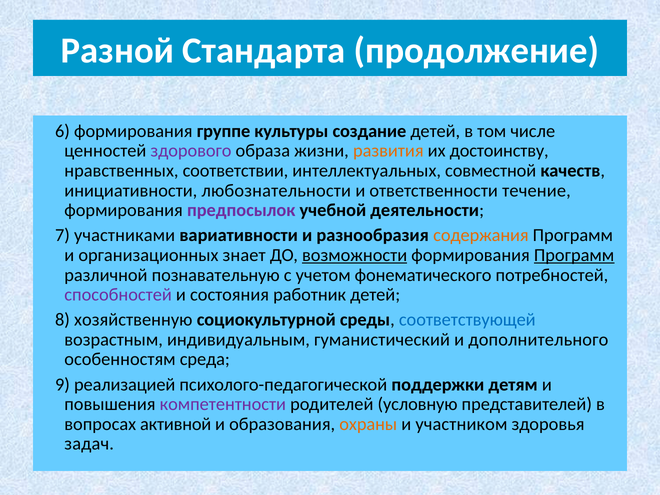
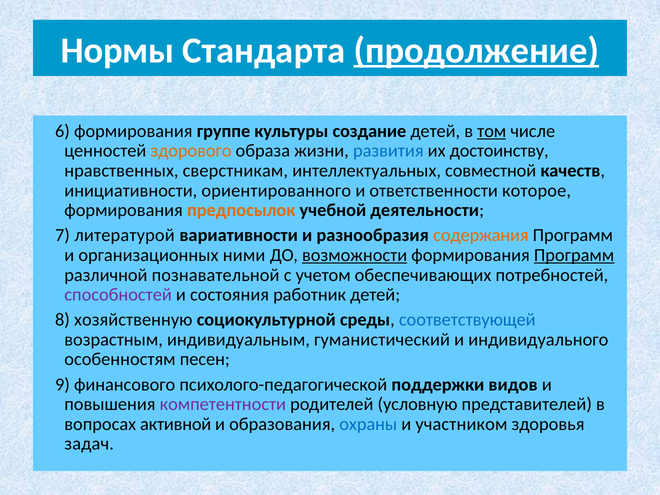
Разной: Разной -> Нормы (118, 50)
продолжение underline: none -> present (476, 50)
том underline: none -> present (492, 131)
здорового colour: purple -> orange (191, 151)
развития colour: orange -> blue (388, 151)
соответствии: соответствии -> сверстникам (235, 171)
любознательности: любознательности -> ориентированного (276, 190)
течение: течение -> которое (536, 190)
предпосылок colour: purple -> orange (241, 210)
участниками: участниками -> литературой (125, 235)
знает: знает -> ними (244, 255)
познавательную: познавательную -> познавательной (216, 275)
фонематического: фонематического -> обеспечивающих (423, 275)
дополнительного: дополнительного -> индивидуального (538, 340)
среда: среда -> песен (205, 359)
реализацией: реализацией -> финансового (125, 385)
детям: детям -> видов (513, 385)
охраны colour: orange -> blue (368, 424)
